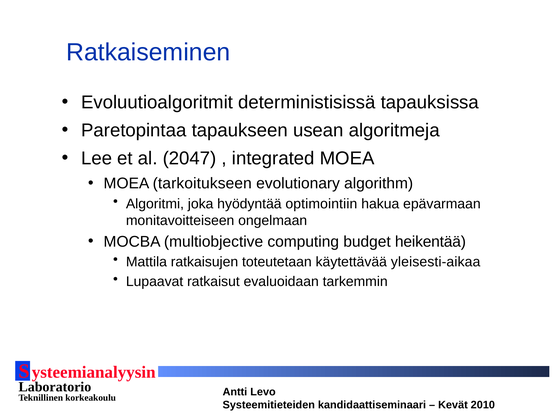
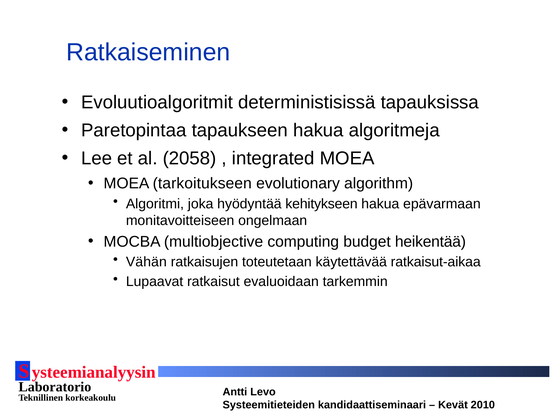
tapaukseen usean: usean -> hakua (318, 130)
2047: 2047 -> 2058 (190, 158)
optimointiin: optimointiin -> kehitykseen (322, 204)
Mattila: Mattila -> Vähän (146, 262)
yleisesti-aikaa: yleisesti-aikaa -> ratkaisut-aikaa (436, 262)
